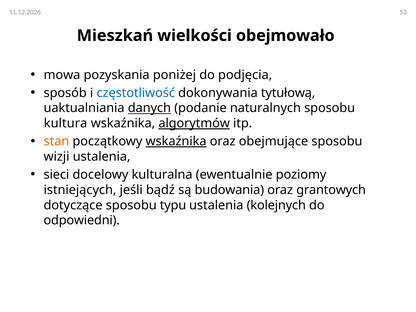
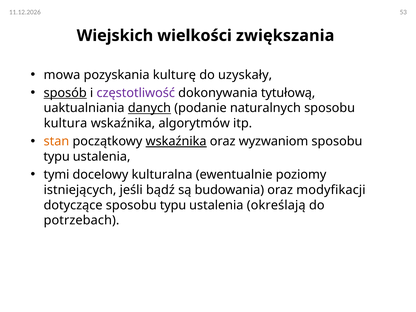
Mieszkań: Mieszkań -> Wiejskich (115, 36)
obejmowało: obejmowało -> zwiększania (285, 36)
poniżej: poniżej -> kulturę (174, 75)
podjęcia: podjęcia -> uzyskały (245, 75)
sposób underline: none -> present (65, 93)
częstotliwość colour: blue -> purple (136, 93)
algorytmów underline: present -> none (194, 123)
obejmujące: obejmujące -> wyzwaniom (274, 141)
wizji: wizji -> typu (57, 157)
sieci: sieci -> tymi (56, 175)
grantowych: grantowych -> modyfikacji (331, 190)
kolejnych: kolejnych -> określają (276, 205)
odpowiedni: odpowiedni -> potrzebach (81, 220)
